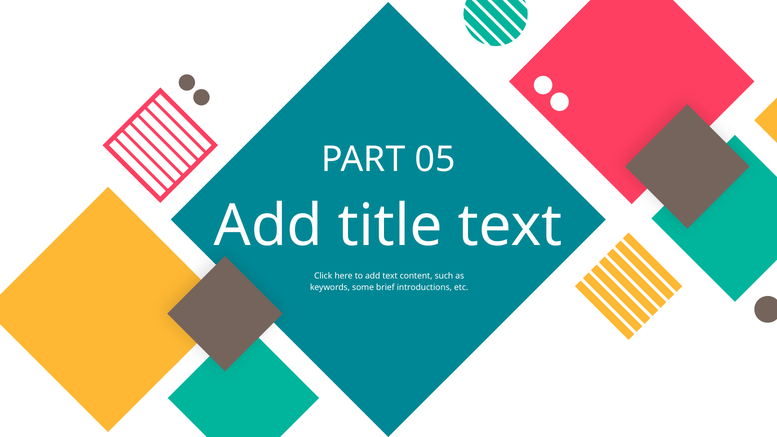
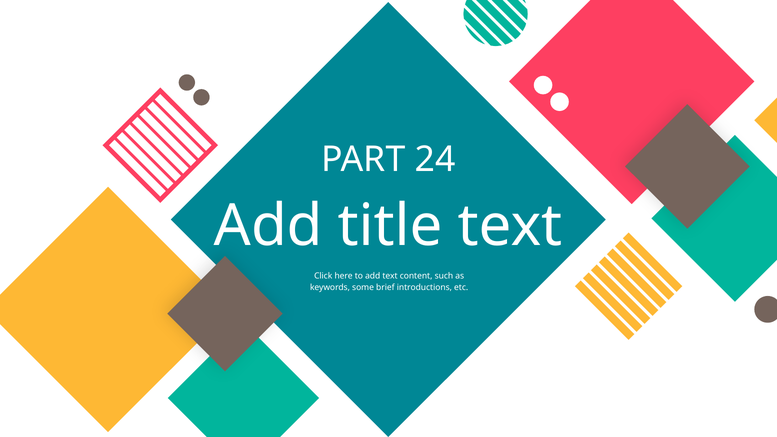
05: 05 -> 24 (435, 160)
